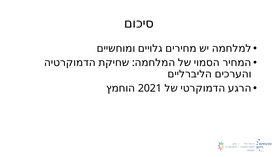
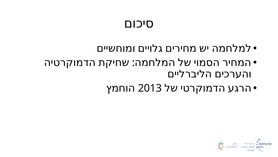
2021: 2021 -> 2013 (150, 88)
